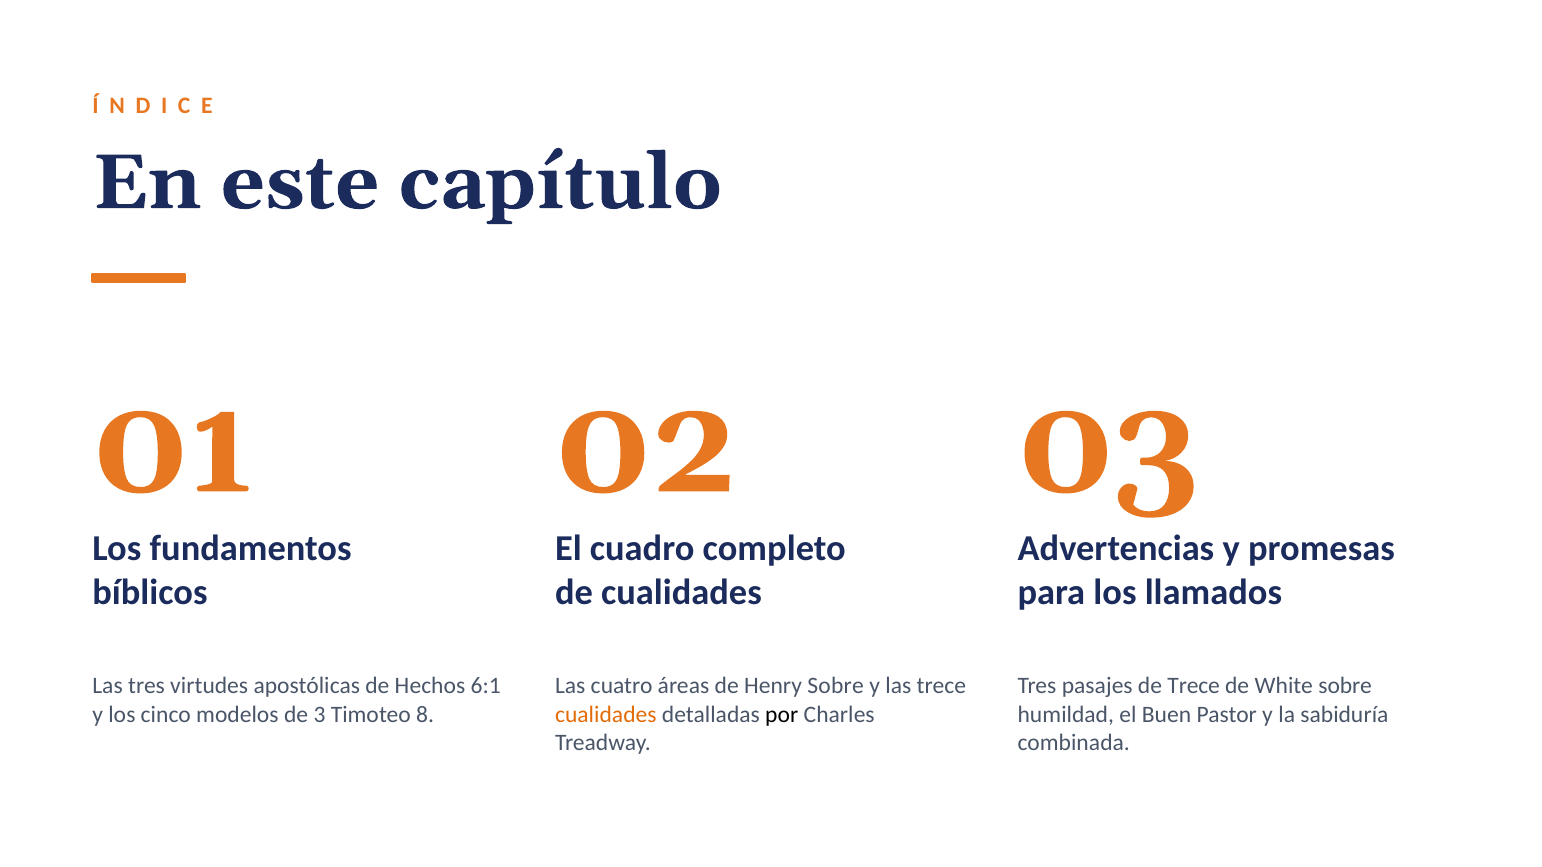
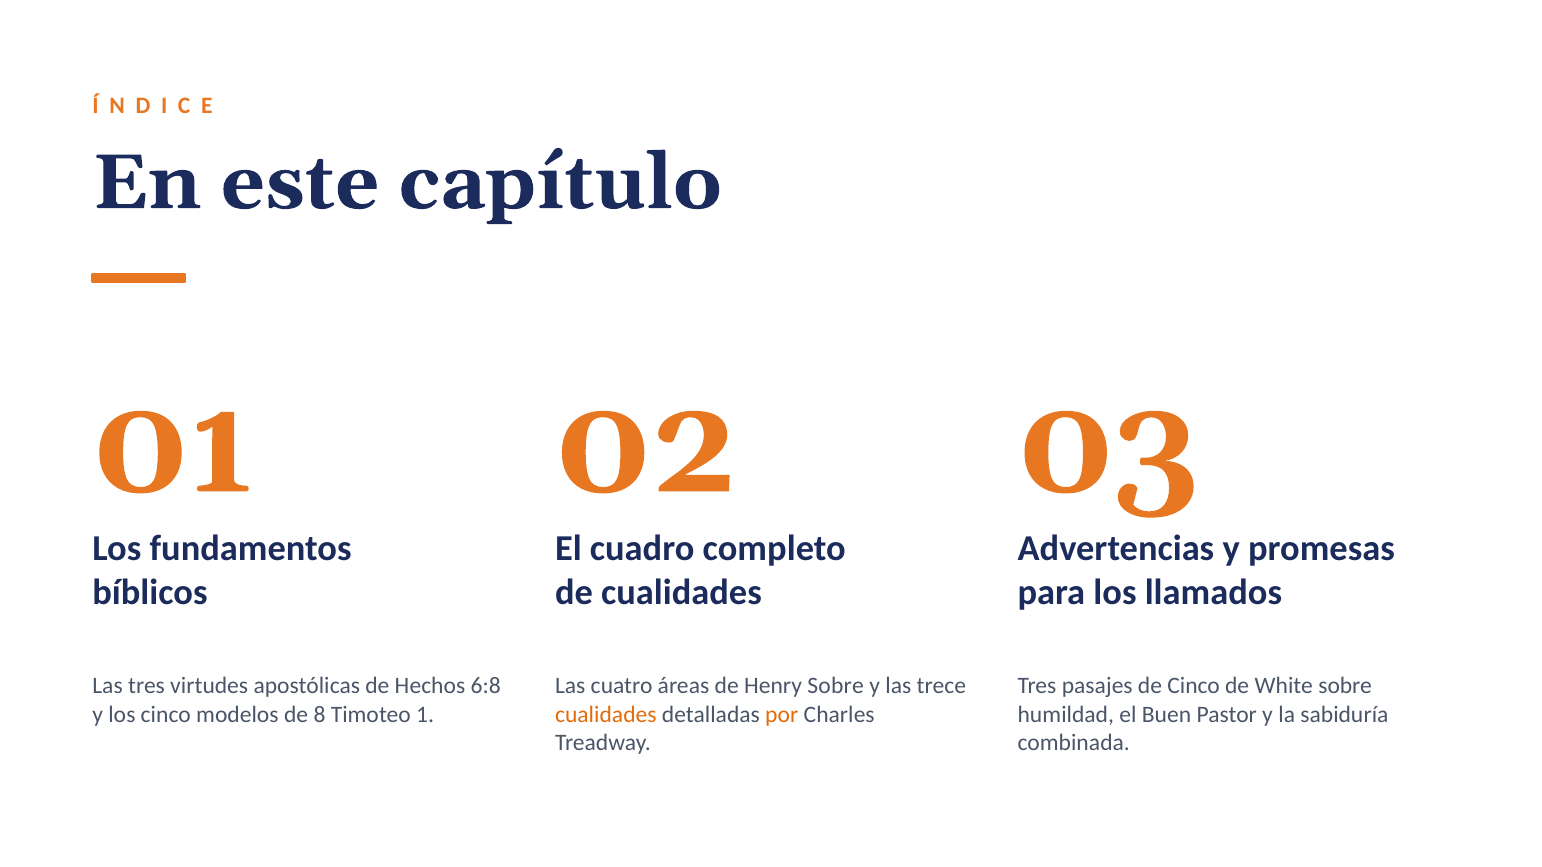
6:1: 6:1 -> 6:8 (486, 686)
de Trece: Trece -> Cinco (1194, 686)
3: 3 -> 8 (319, 715)
8: 8 -> 1 (425, 715)
por colour: black -> orange (782, 715)
